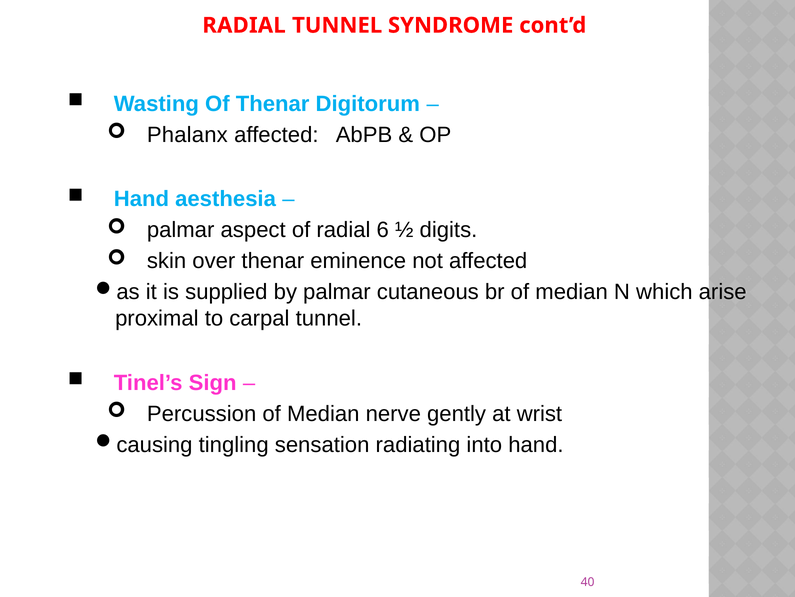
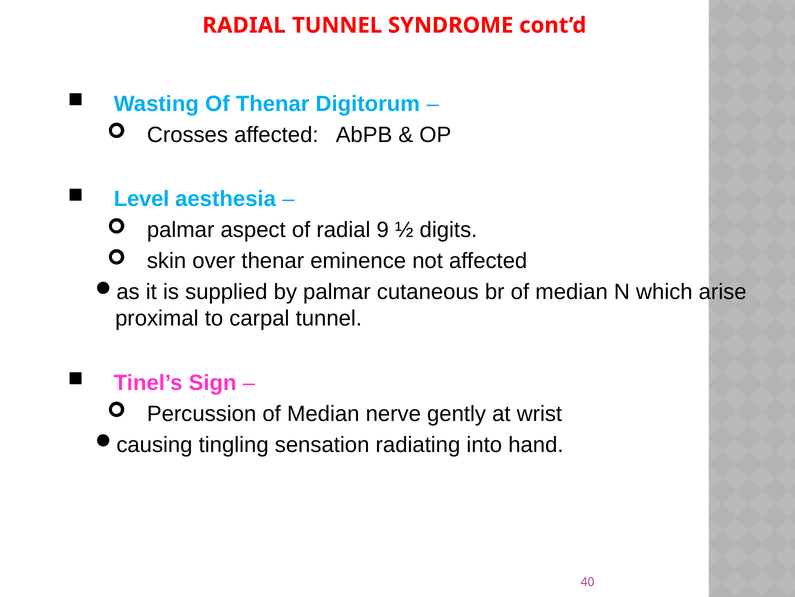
Phalanx: Phalanx -> Crosses (187, 135)
Hand: Hand -> Level (142, 199)
6: 6 -> 9 (383, 230)
